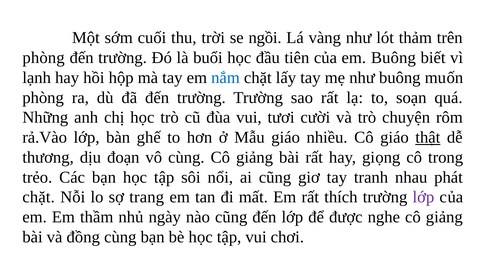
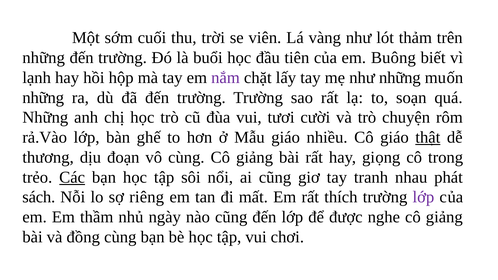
ngồi: ngồi -> viên (265, 38)
phòng: phòng -> những (44, 58)
nắm colour: blue -> purple (225, 78)
như buông: buông -> những (400, 78)
phòng: phòng -> những (43, 98)
Các underline: none -> present (72, 177)
chặt: chặt -> sách (39, 197)
trang: trang -> riêng (147, 197)
